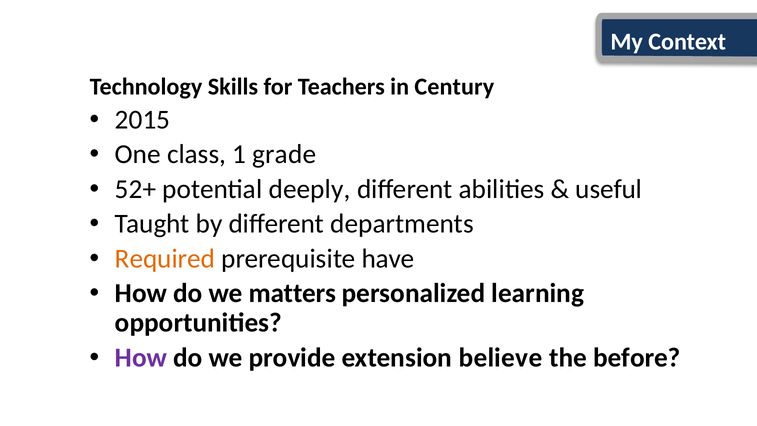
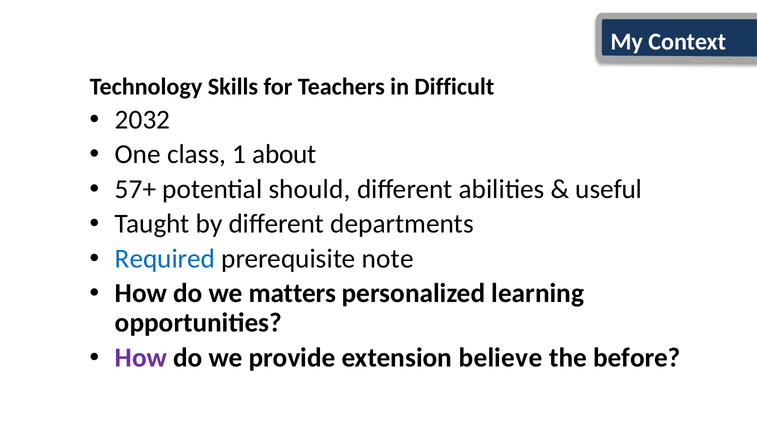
Century: Century -> Difficult (454, 87)
2015: 2015 -> 2032 (143, 120)
grade: grade -> about (284, 154)
52+: 52+ -> 57+ (136, 189)
deeply: deeply -> should (310, 189)
Required colour: orange -> blue (165, 259)
have: have -> note (388, 259)
